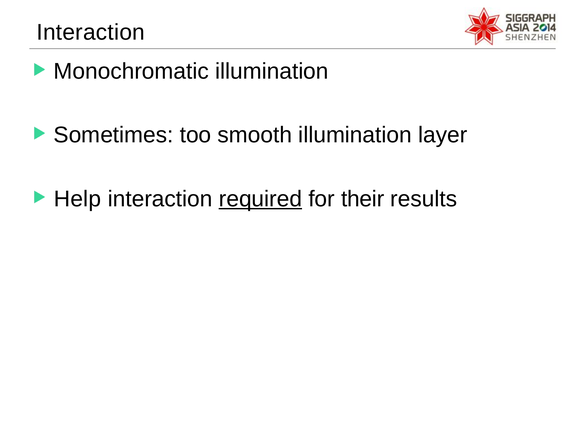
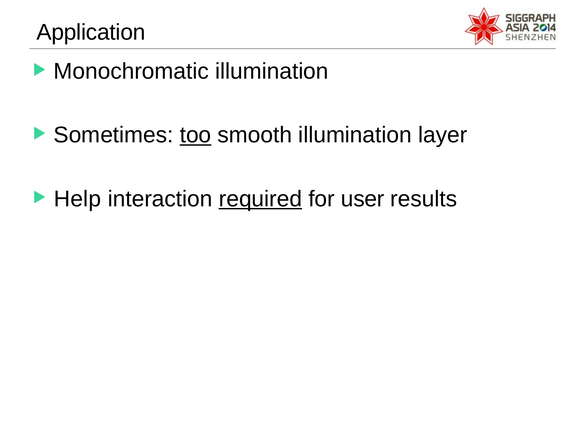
Interaction: Interaction -> Application (91, 32)
too underline: none -> present (196, 135)
their: their -> user (363, 199)
